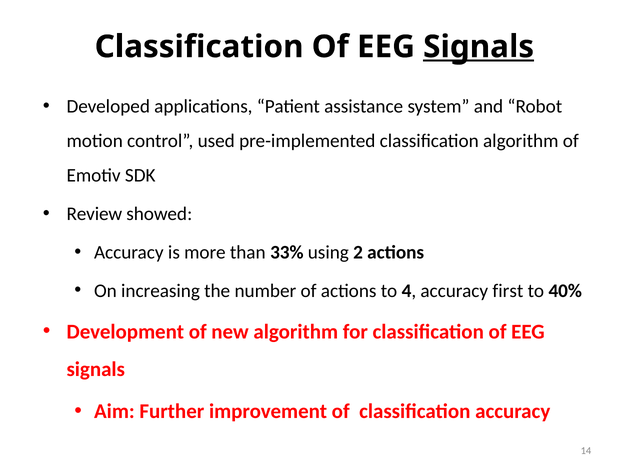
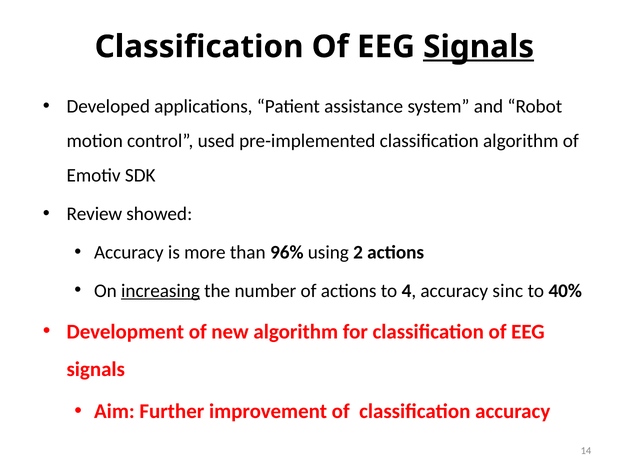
33%: 33% -> 96% (287, 252)
increasing underline: none -> present (160, 291)
first: first -> sinc (508, 291)
